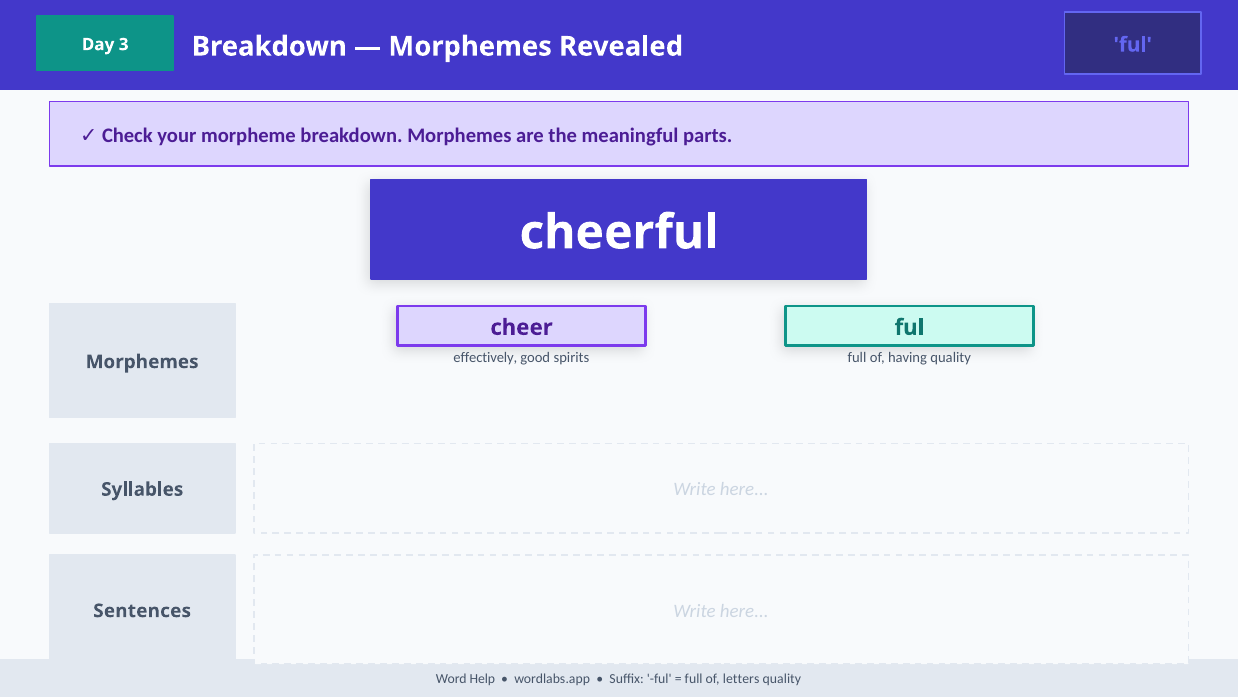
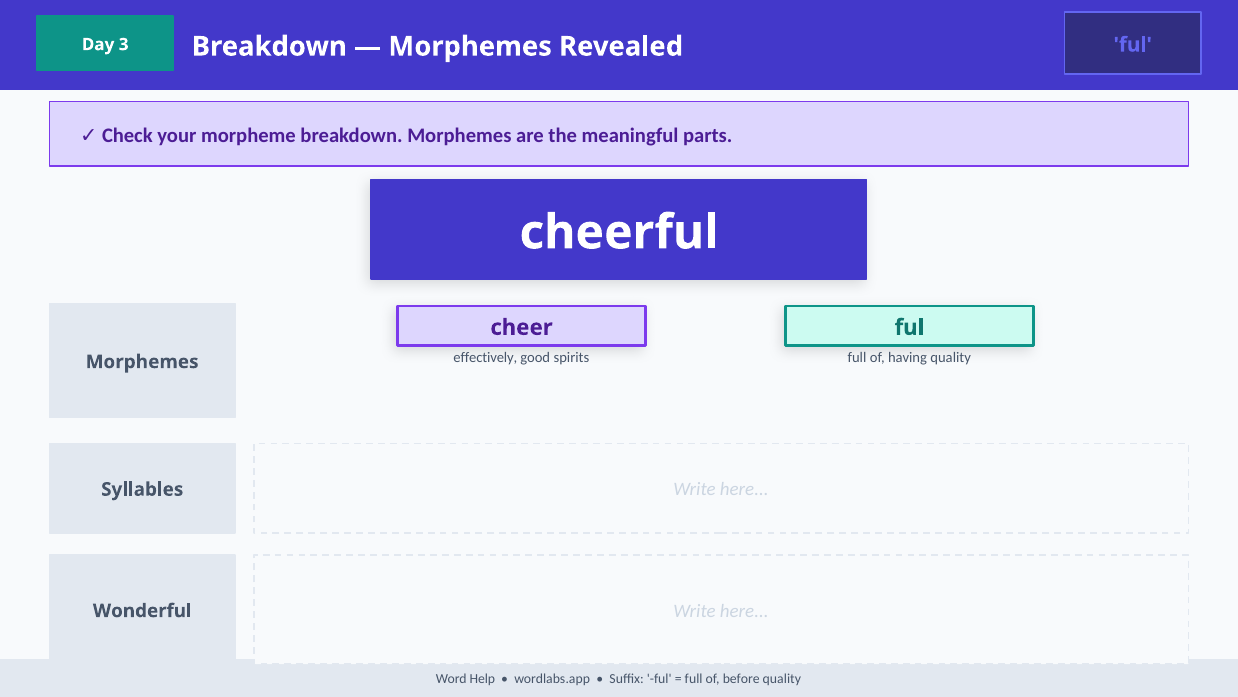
Sentences: Sentences -> Wonderful (142, 610)
letters: letters -> before (741, 679)
